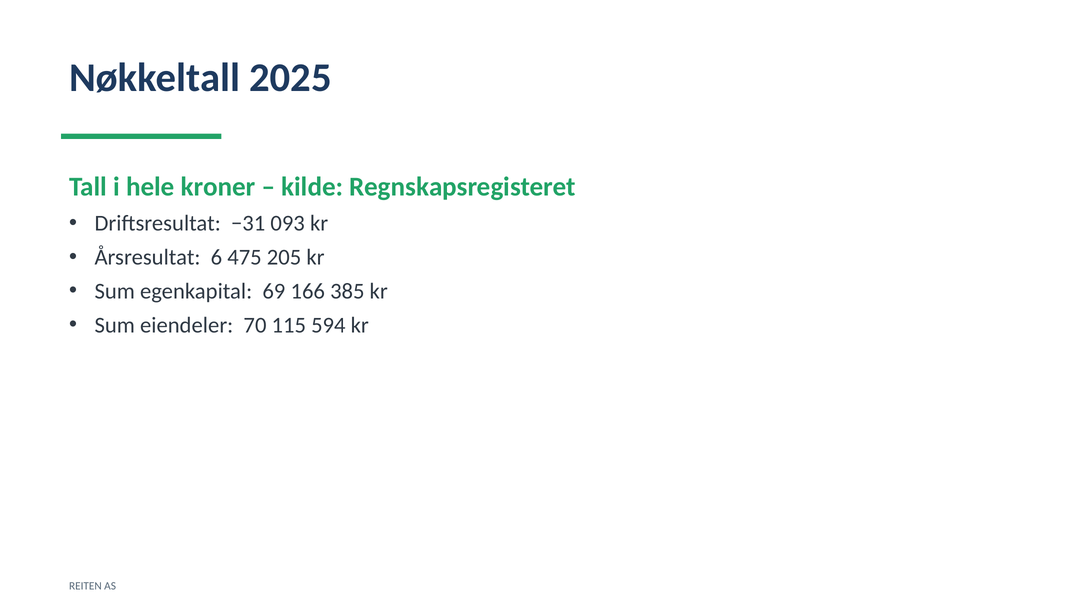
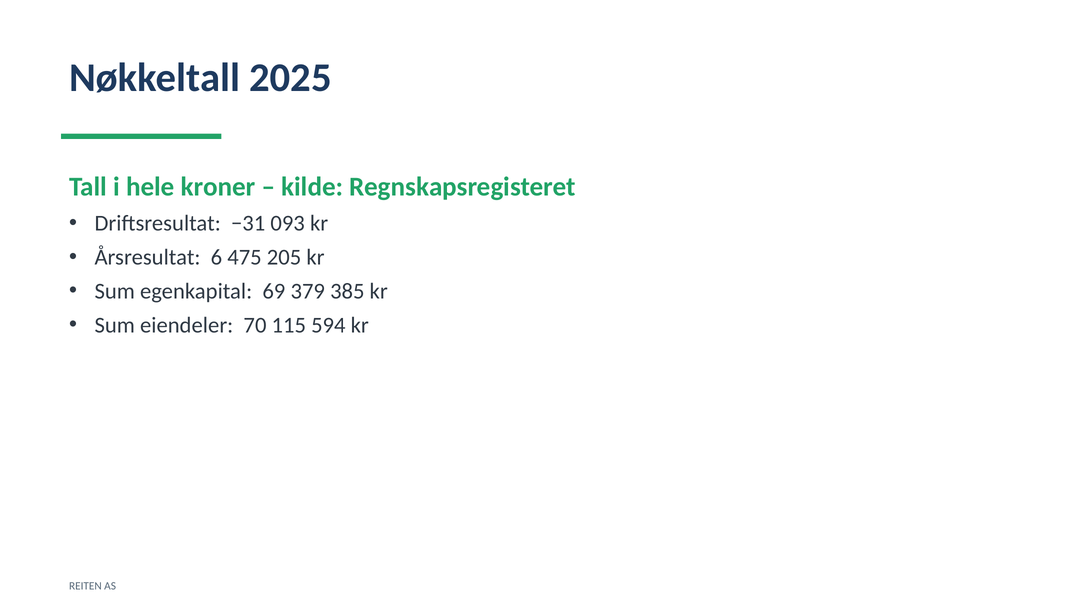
166: 166 -> 379 (308, 291)
